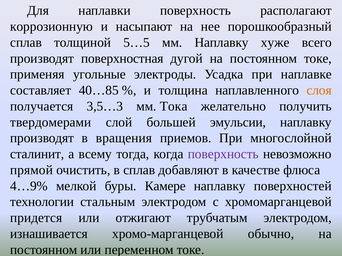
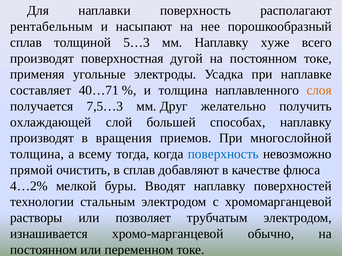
коррозионную: коррозионную -> рентабельным (51, 27)
5…5: 5…5 -> 5…3 (137, 43)
40…85: 40…85 -> 40…71 (99, 90)
3,5…3: 3,5…3 -> 7,5…3 (105, 106)
Тока: Тока -> Друг (174, 106)
твердомерами: твердомерами -> охлаждающей (51, 122)
эмульсии: эмульсии -> способах (238, 122)
сталинит: сталинит -> толщина (37, 154)
поверхность colour: purple -> blue (223, 154)
4…9%: 4…9% -> 4…2% (29, 186)
Камере: Камере -> Вводят (165, 186)
придется: придется -> растворы (36, 218)
отжигают: отжигают -> позволяет (143, 218)
